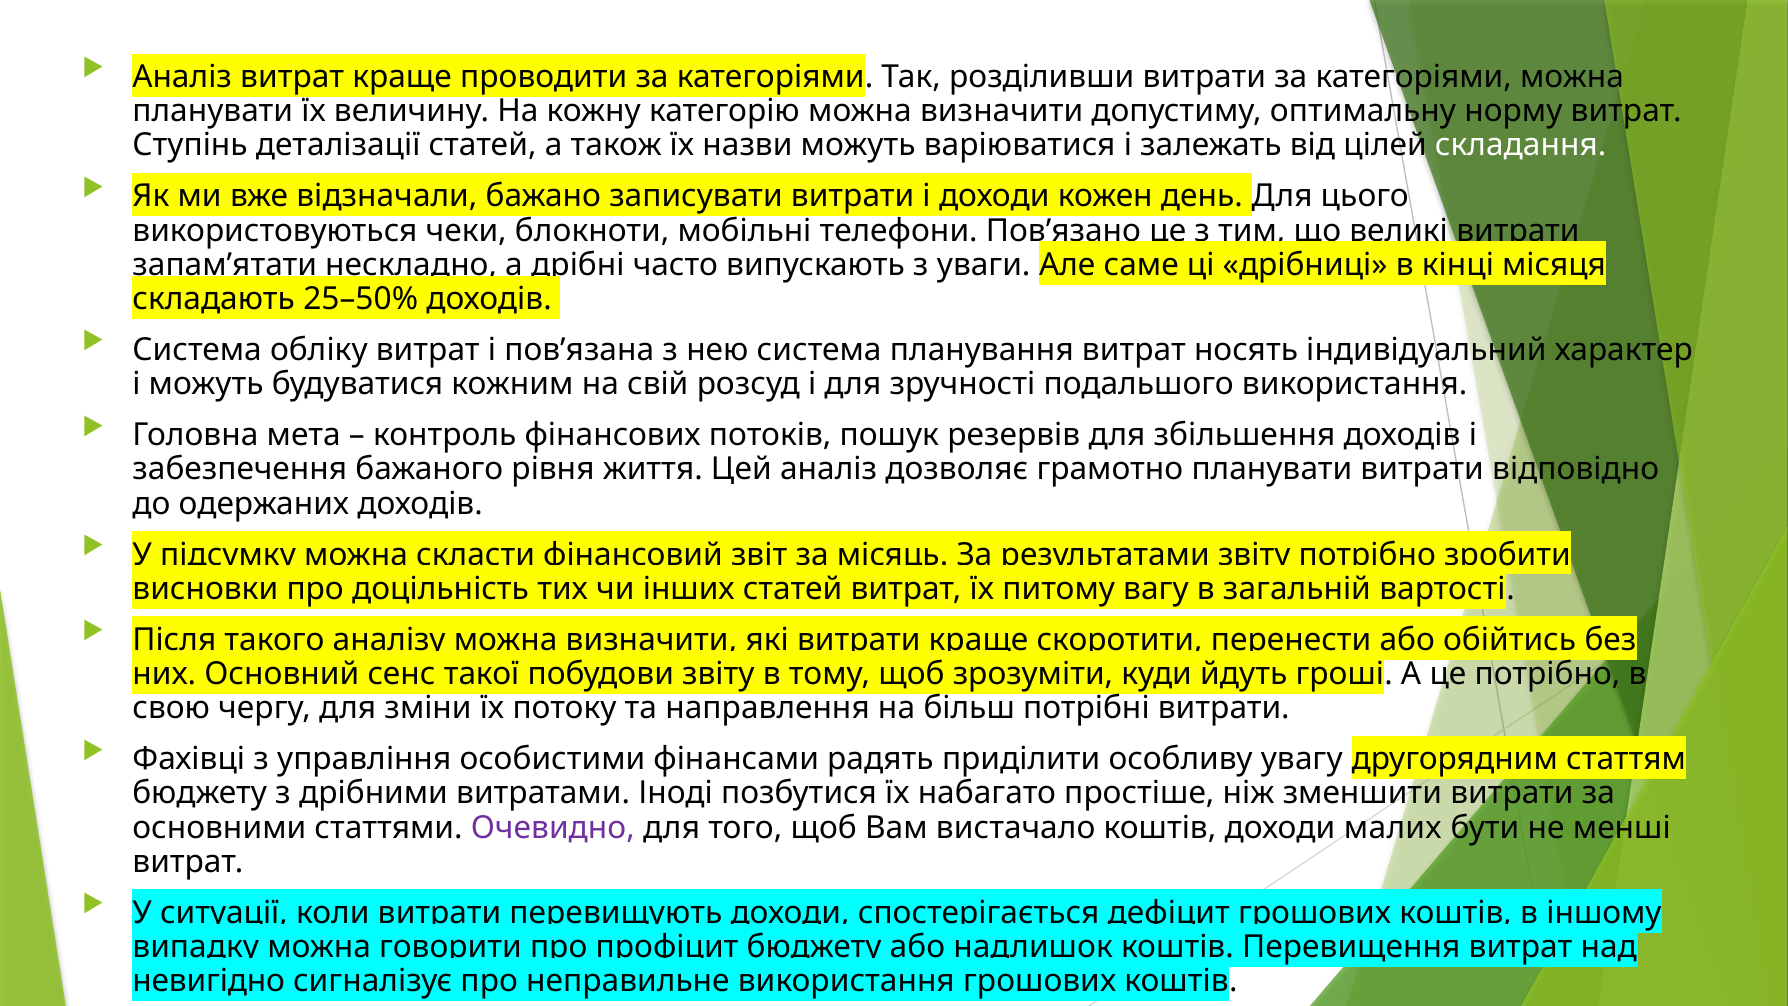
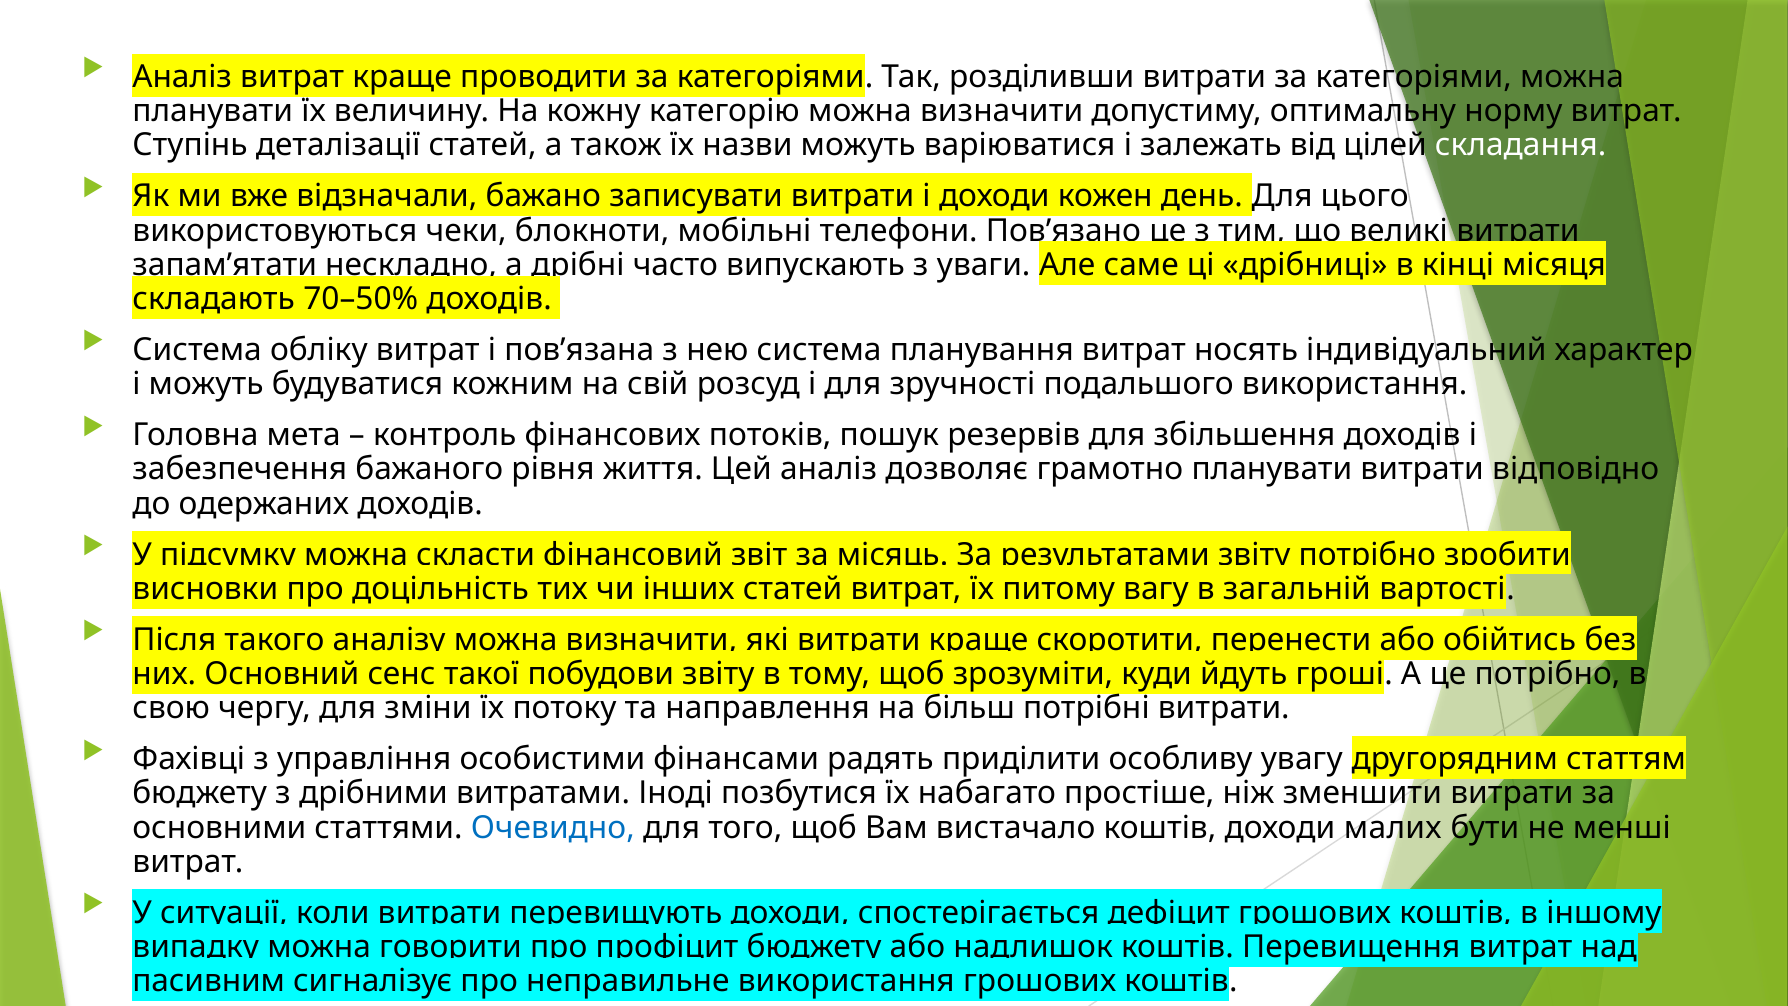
25–50%: 25–50% -> 70–50% (361, 299)
Очевидно colour: purple -> blue (553, 827)
невигідно: невигідно -> пасивним (209, 981)
